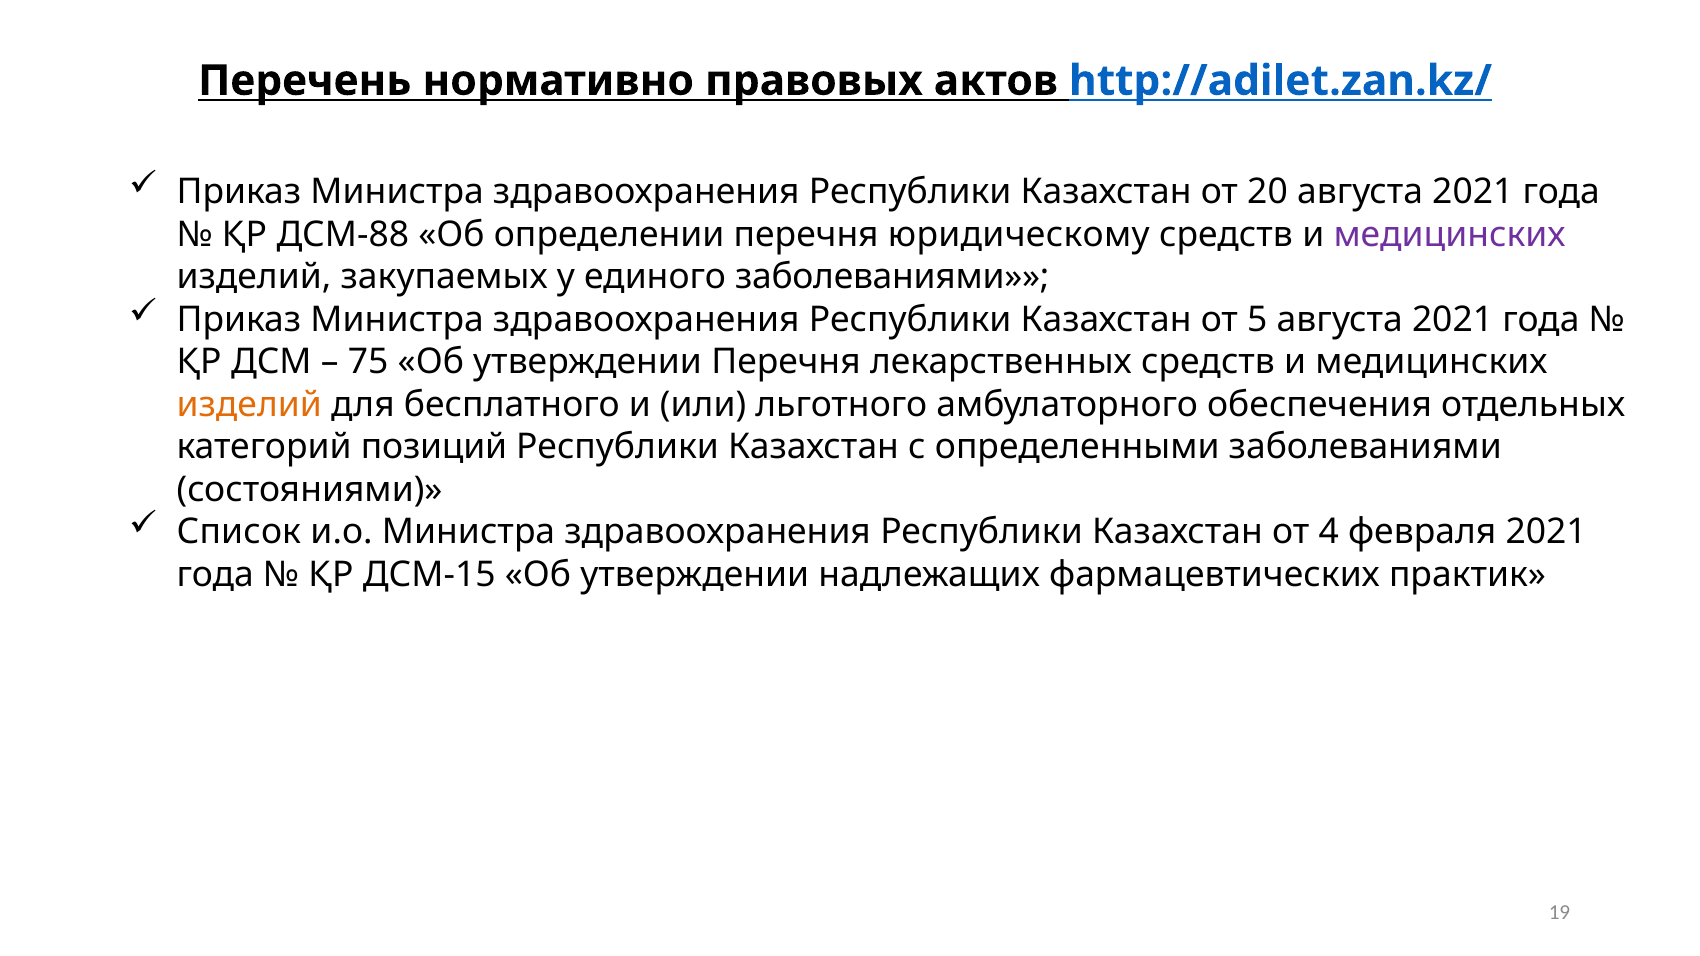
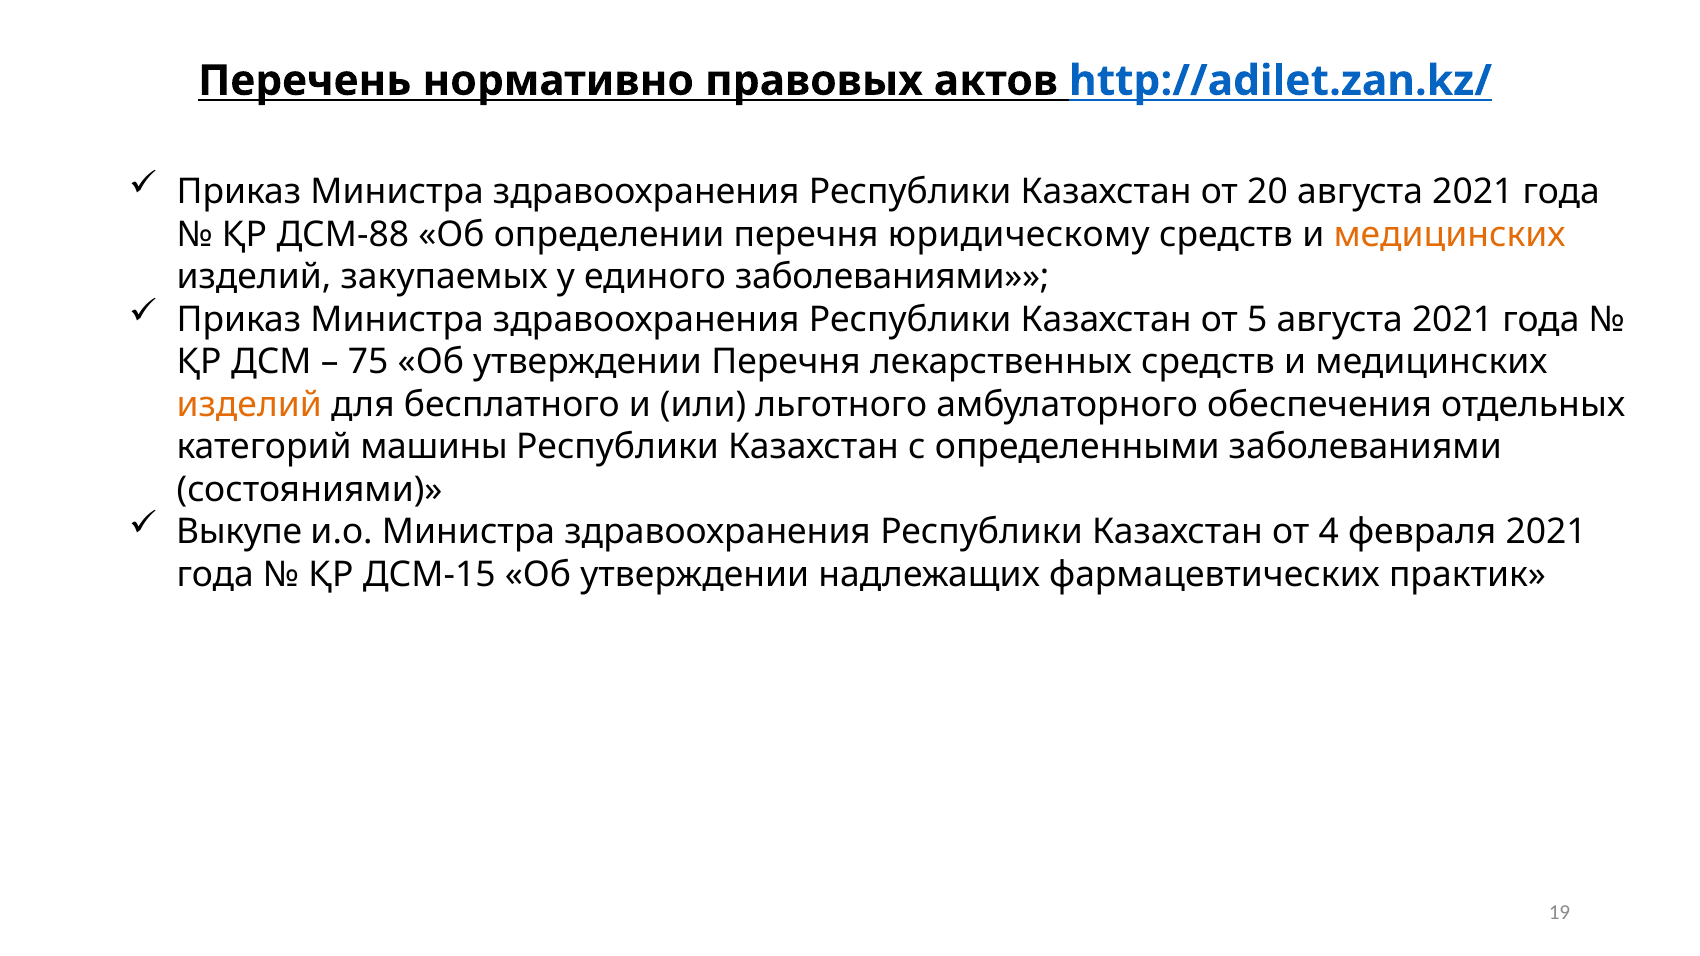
медицинских colour: purple -> orange (1450, 235)
позиций: позиций -> машины (434, 447)
Список: Список -> Выкупе (239, 532)
